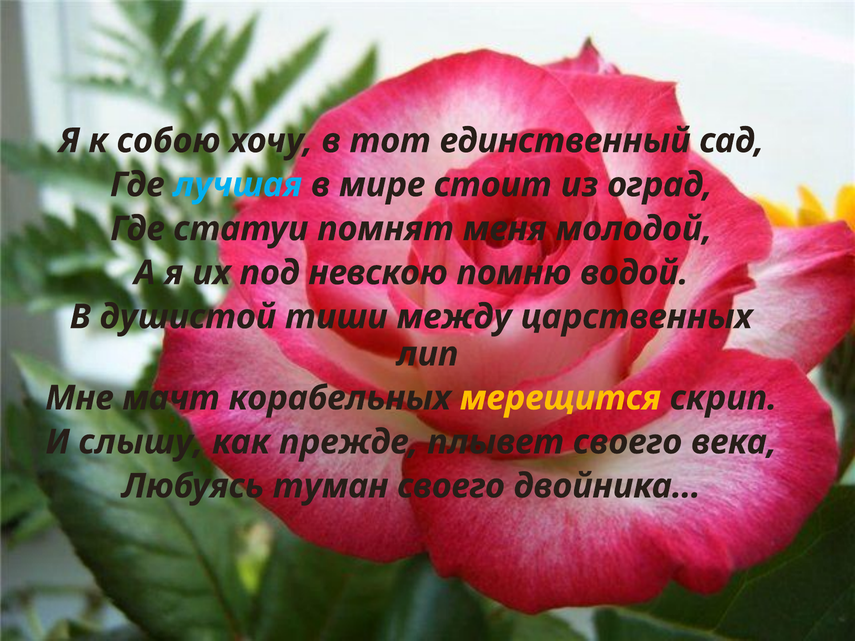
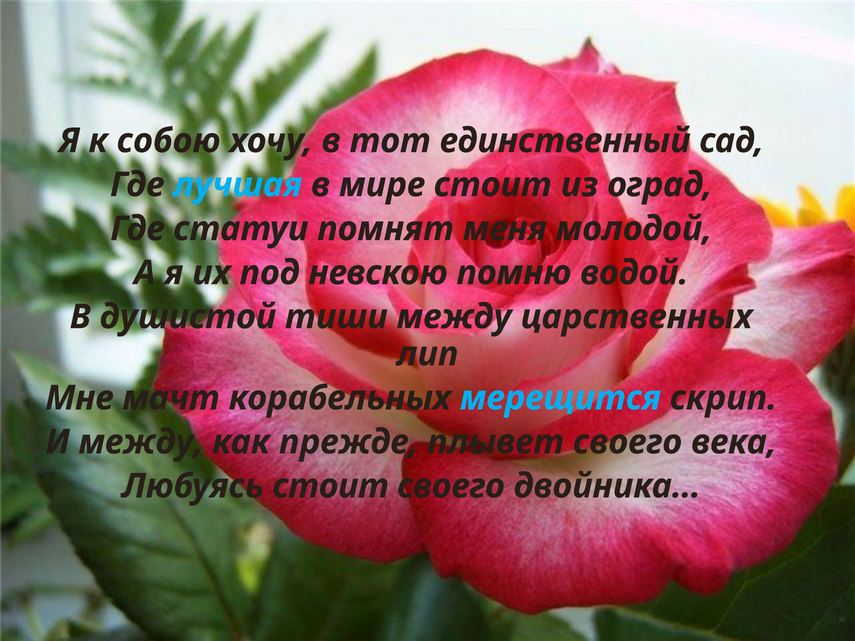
мерещится colour: yellow -> light blue (560, 398)
И слышу: слышу -> между (141, 442)
Любуясь туман: туман -> стоит (331, 486)
